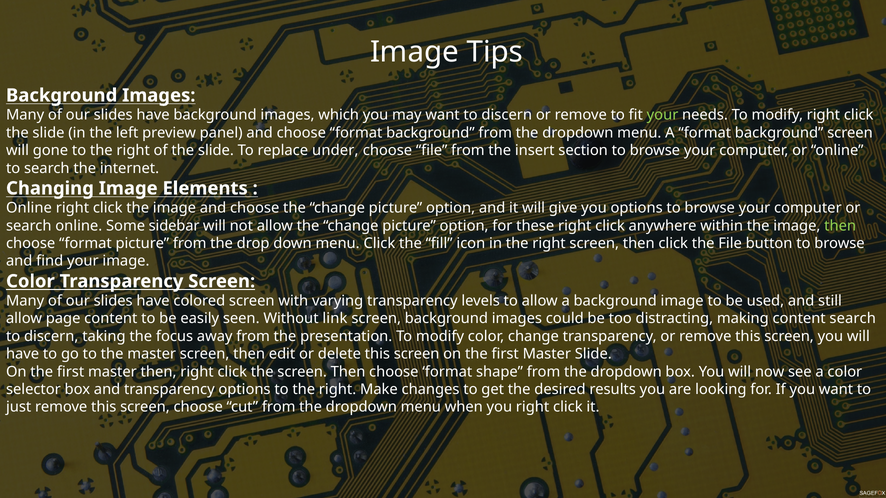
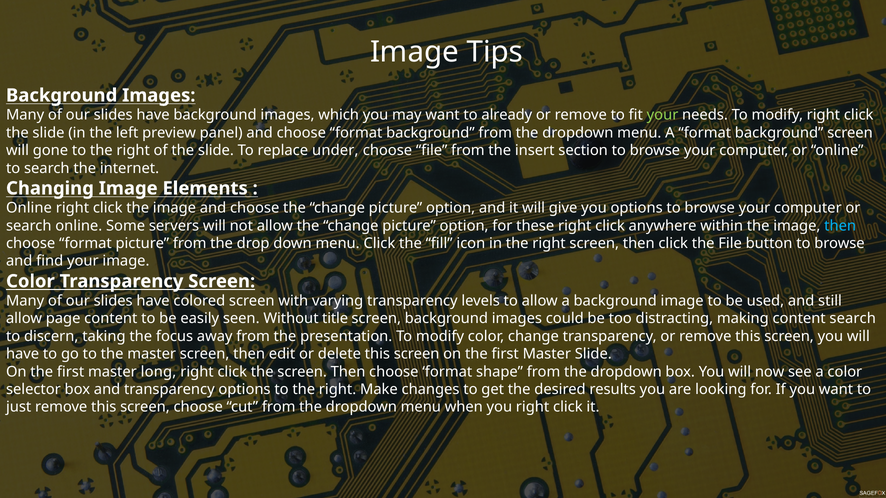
want to discern: discern -> already (507, 115)
sidebar: sidebar -> servers (174, 226)
then colour: light green -> light blue (840, 226)
link: link -> title (335, 319)
master then: then -> long (158, 372)
